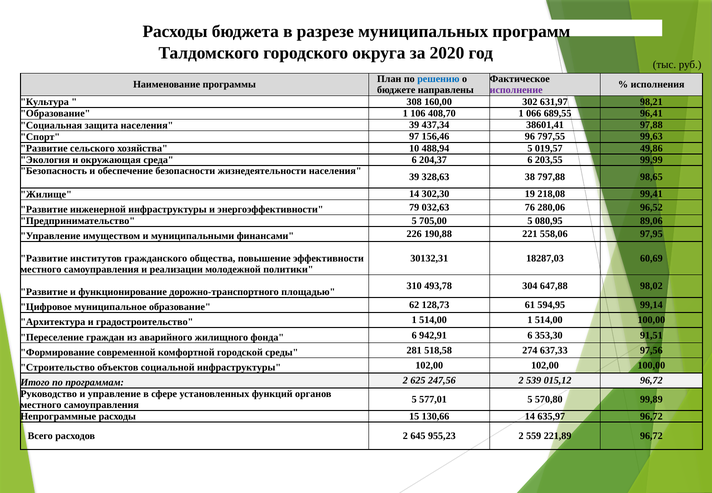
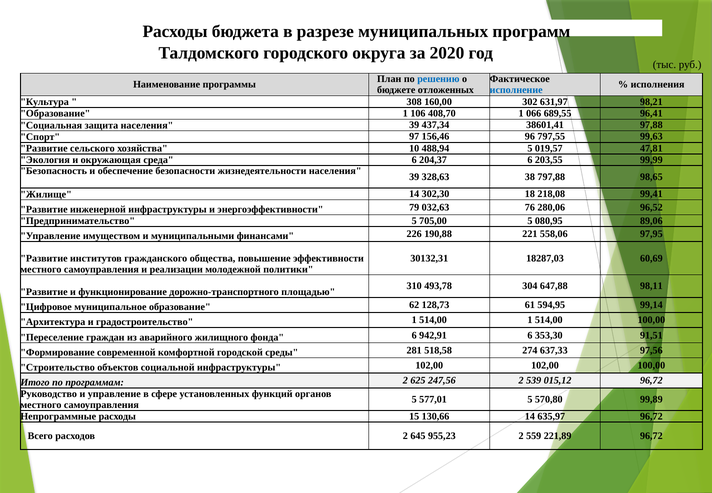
направлены: направлены -> отложенных (446, 90)
исполнение colour: purple -> blue (516, 90)
49,86: 49,86 -> 47,81 (651, 148)
19: 19 -> 18 (530, 194)
98,02: 98,02 -> 98,11 (651, 286)
